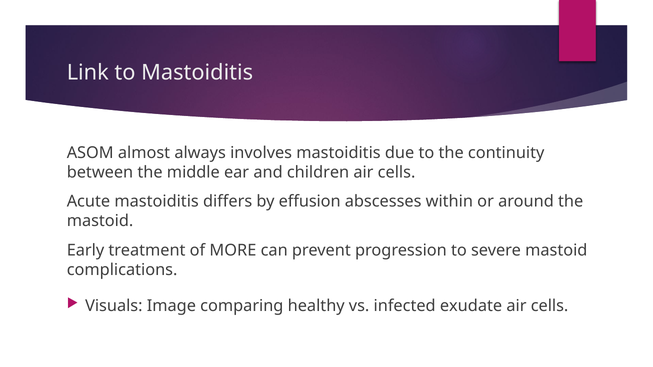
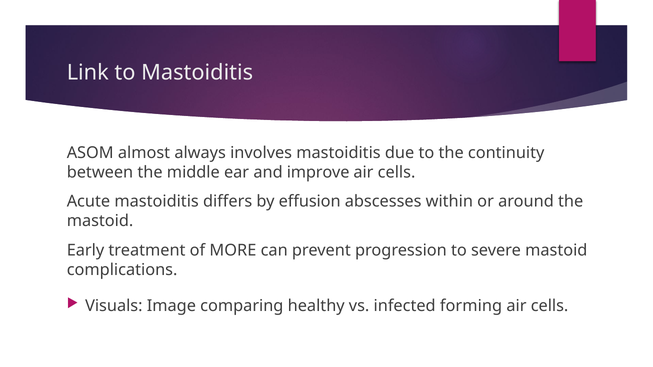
children: children -> improve (318, 172)
exudate: exudate -> forming (471, 306)
